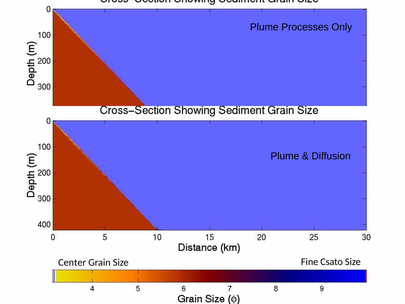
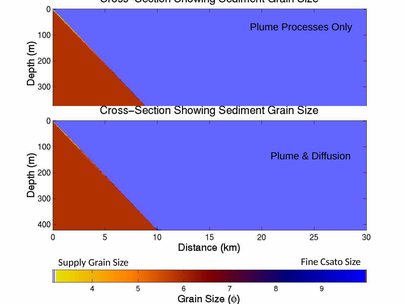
Center: Center -> Supply (72, 262)
